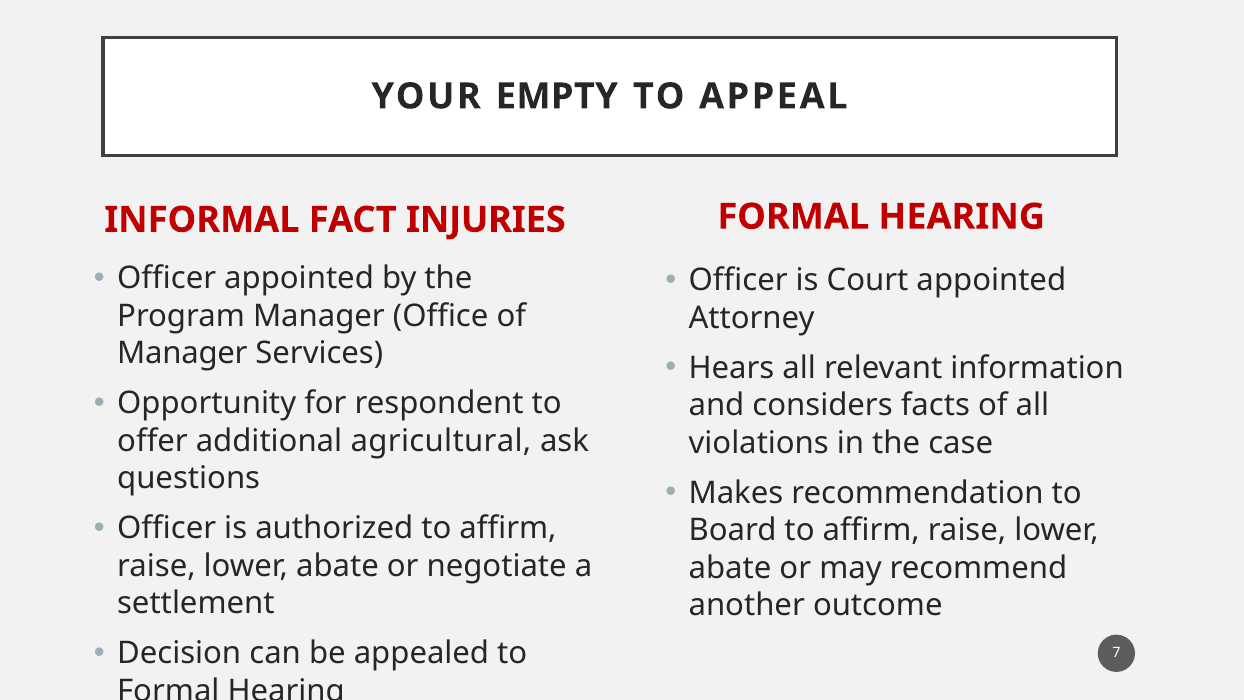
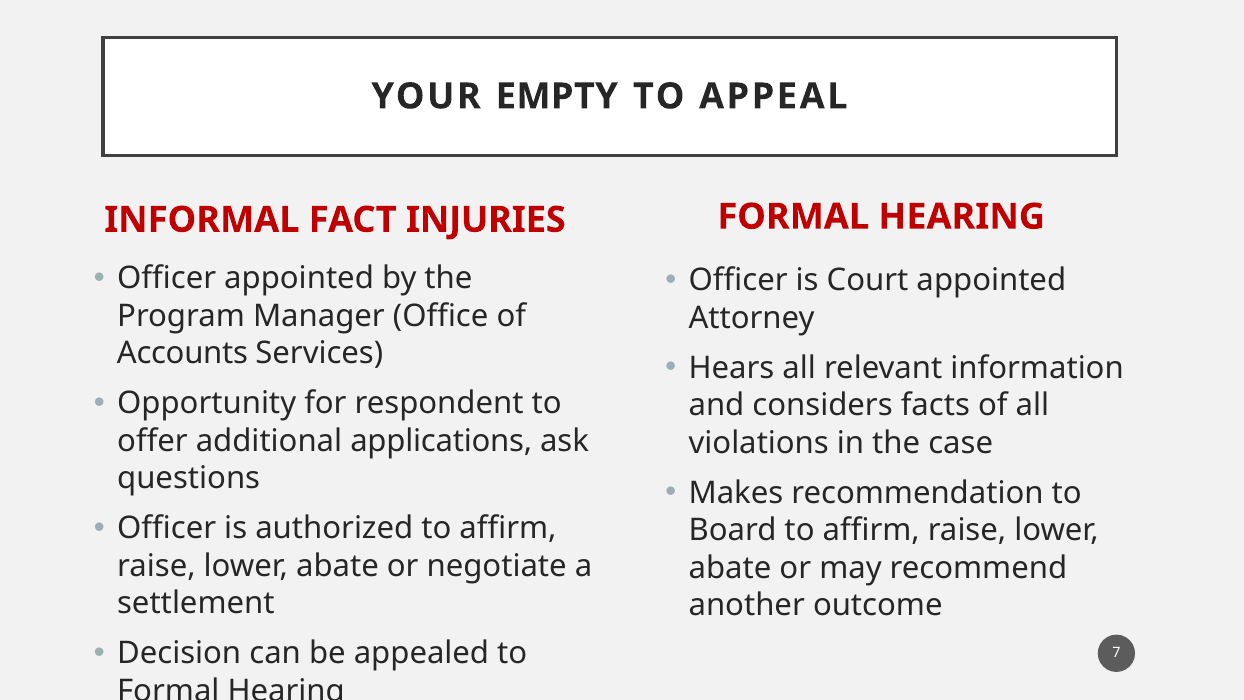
Manager: Manager -> Accounts (182, 353)
agricultural: agricultural -> applications (441, 441)
